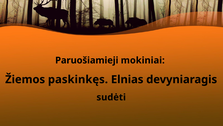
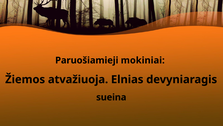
paskinkęs: paskinkęs -> atvažiuoja (78, 79)
sudėti: sudėti -> sueina (111, 97)
